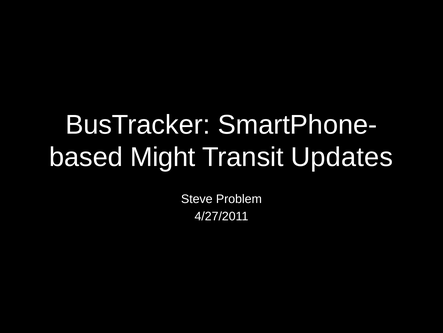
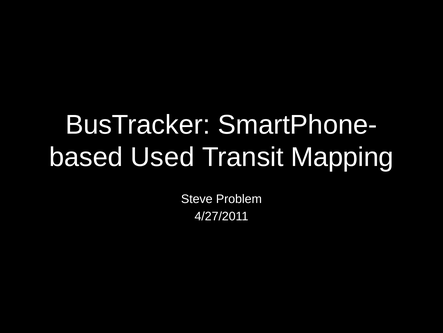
Might: Might -> Used (162, 157)
Updates: Updates -> Mapping (342, 157)
